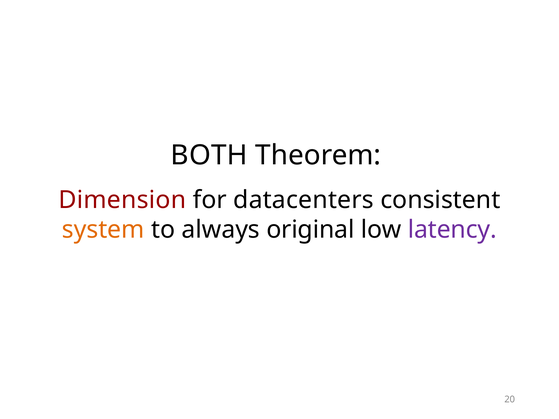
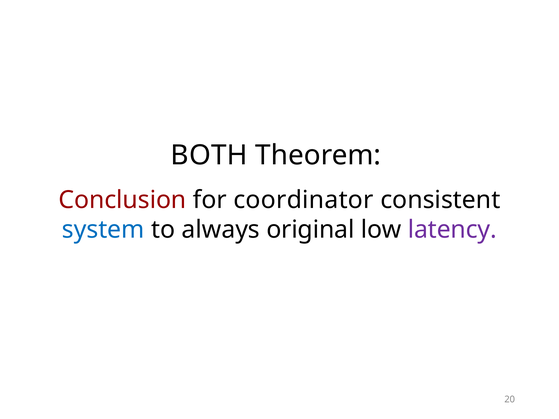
Dimension: Dimension -> Conclusion (122, 200)
datacenters: datacenters -> coordinator (303, 200)
system colour: orange -> blue (103, 230)
